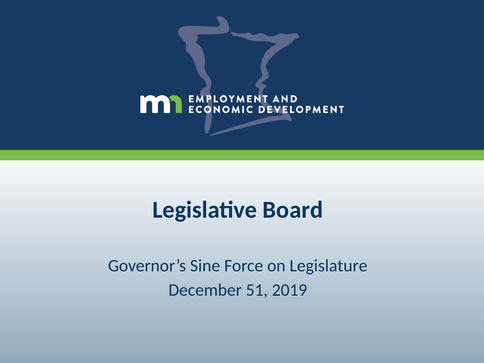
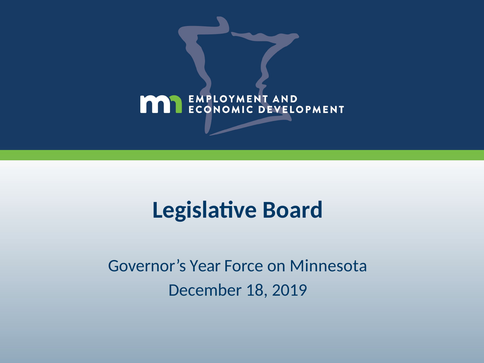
Sine: Sine -> Year (205, 266)
Legislature: Legislature -> Minnesota (328, 266)
51: 51 -> 18 (257, 290)
